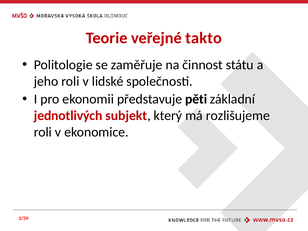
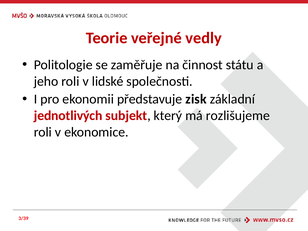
takto: takto -> vedly (204, 38)
pěti: pěti -> zisk (196, 99)
